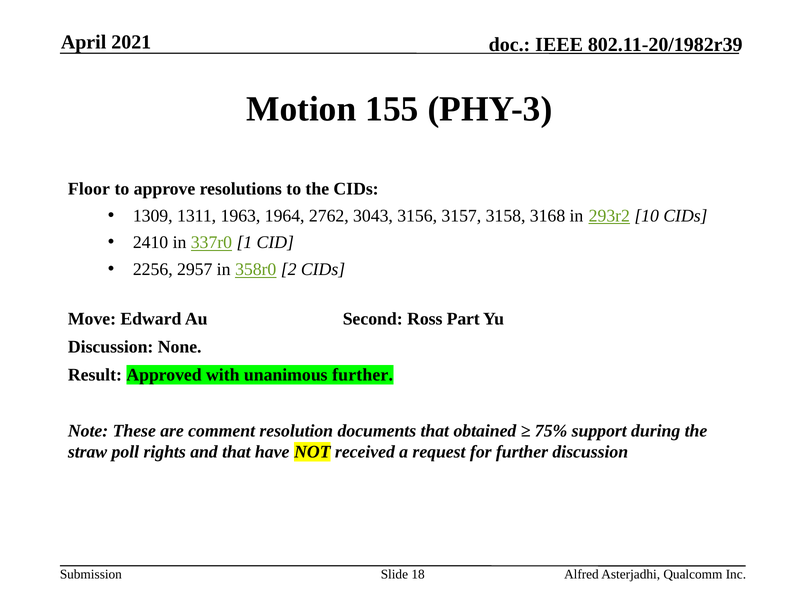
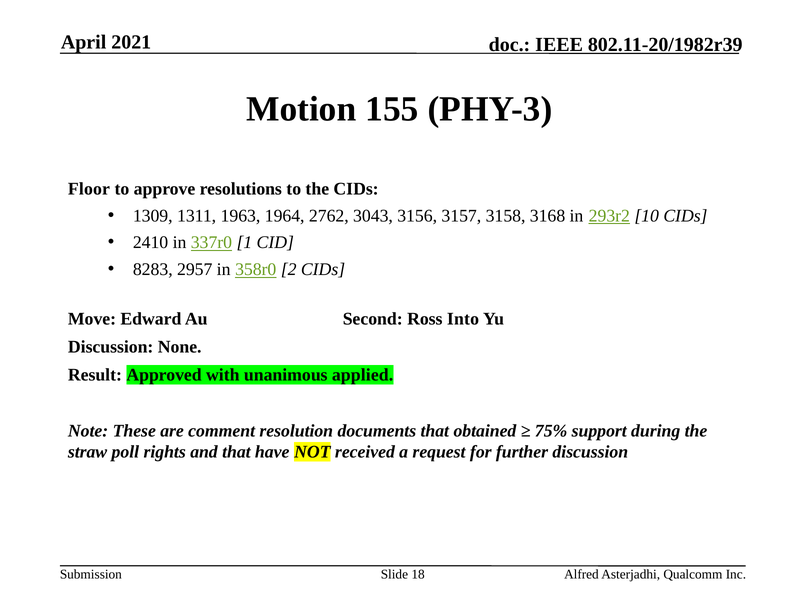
2256: 2256 -> 8283 (153, 270)
Part: Part -> Into (463, 319)
unanimous further: further -> applied (363, 375)
